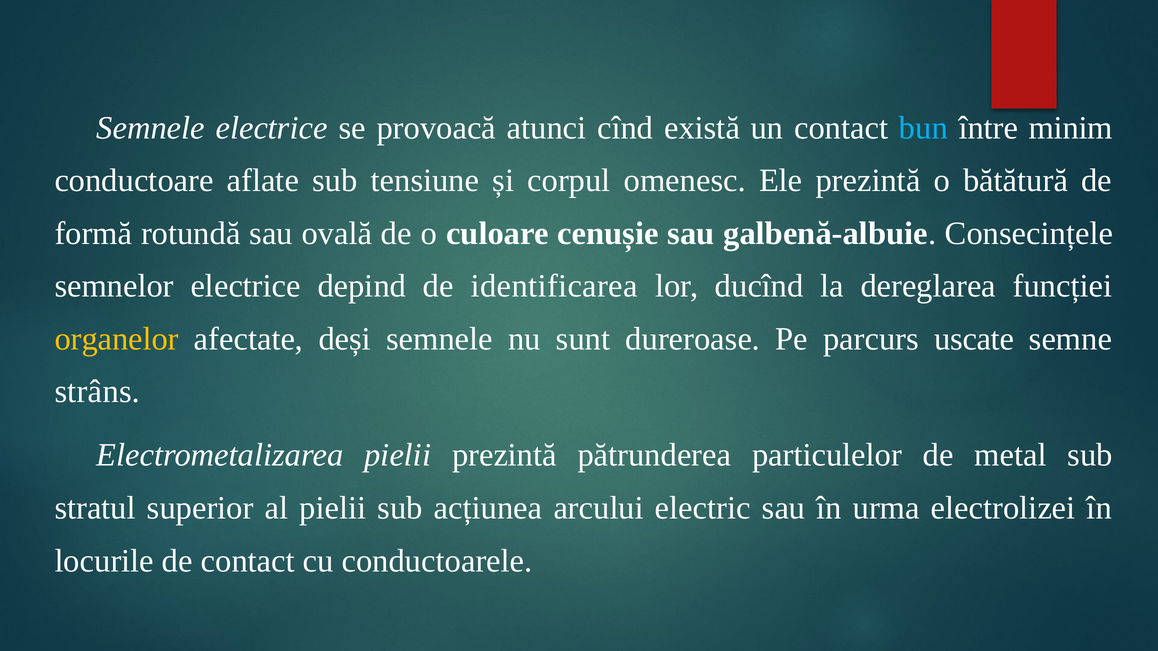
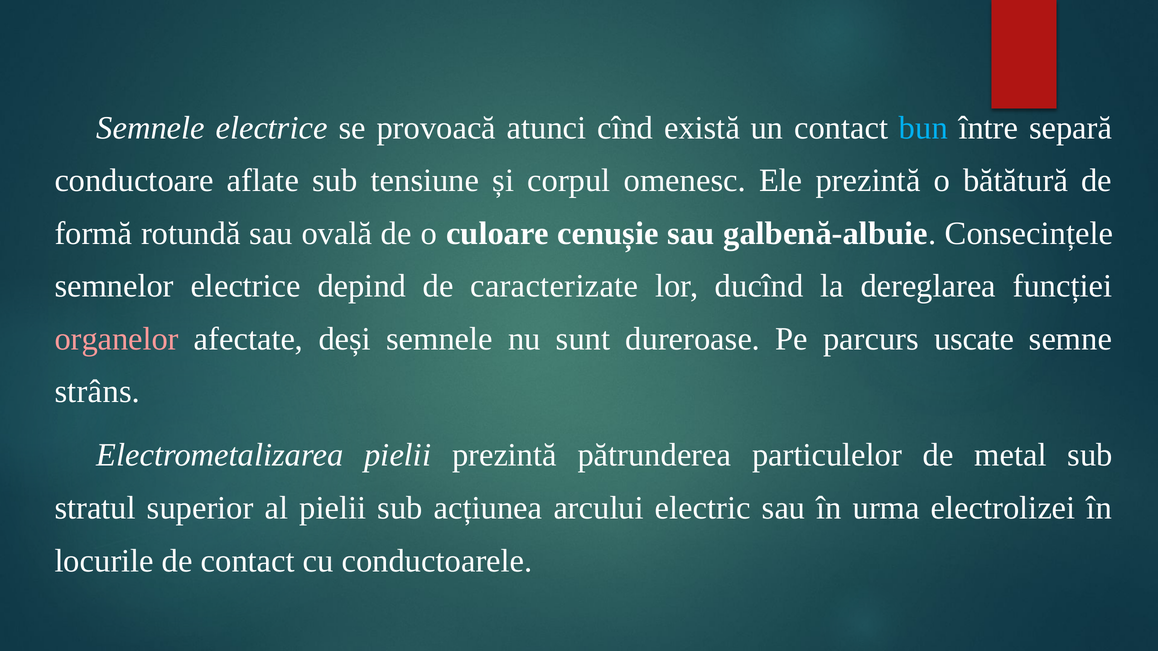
minim: minim -> separă (1071, 128)
identificarea: identificarea -> caracterizate (554, 286)
organelor colour: yellow -> pink (117, 339)
